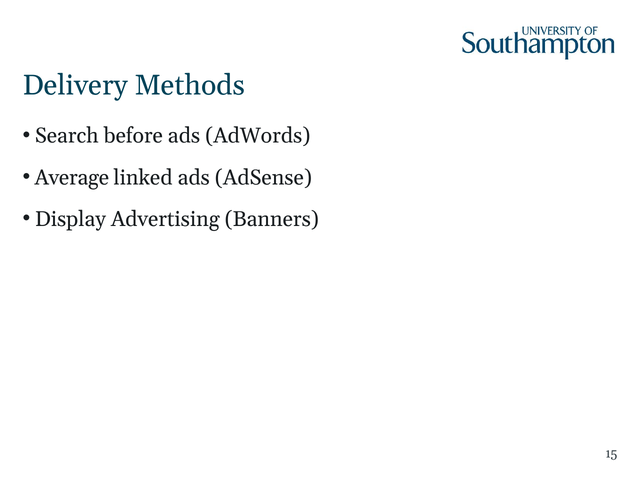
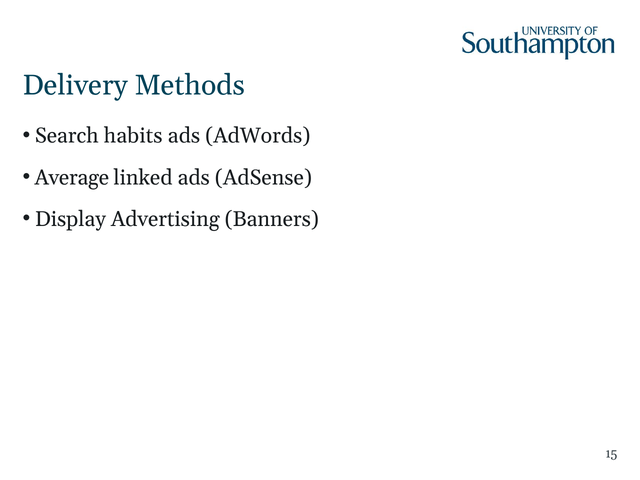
before: before -> habits (133, 136)
